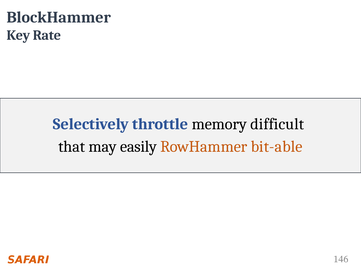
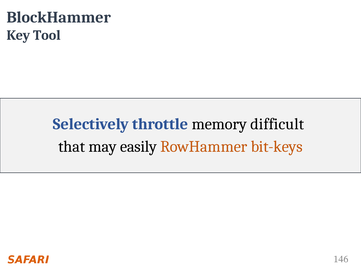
Rate: Rate -> Tool (47, 35)
bit-able: bit-able -> bit-keys (277, 146)
